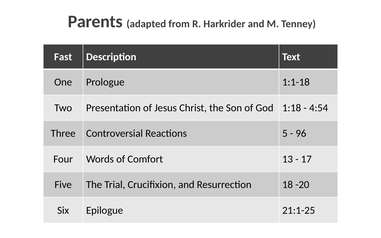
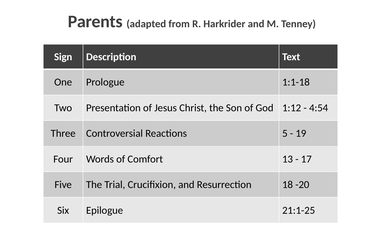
Fast: Fast -> Sign (63, 57)
1:18: 1:18 -> 1:12 (292, 108)
96: 96 -> 19 (301, 134)
